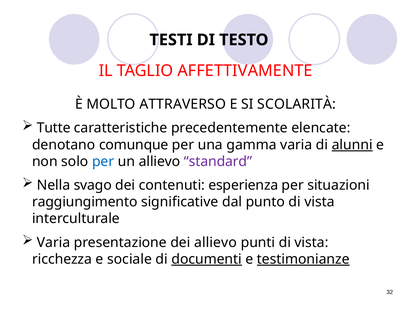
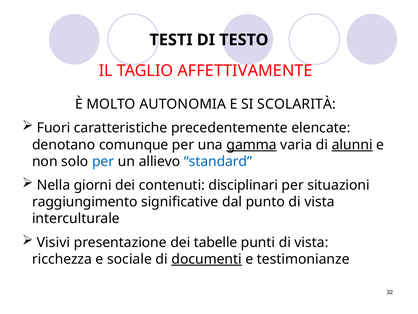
ATTRAVERSO: ATTRAVERSO -> AUTONOMIA (183, 104)
Tutte: Tutte -> Fuori (54, 128)
gamma underline: none -> present (252, 145)
standard colour: purple -> blue (218, 161)
svago: svago -> giorni (93, 185)
esperienza: esperienza -> disciplinari (243, 185)
Varia: Varia -> Visivi (54, 242)
dei allievo: allievo -> tabelle (216, 242)
testimonianze underline: present -> none (303, 259)
